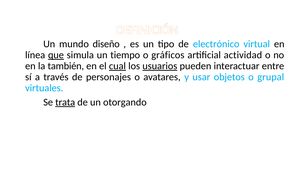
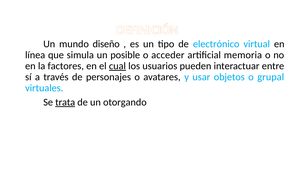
que underline: present -> none (56, 55)
tiempo: tiempo -> posible (125, 55)
gráficos: gráficos -> acceder (168, 55)
actividad: actividad -> memoria (243, 55)
también: también -> factores (66, 66)
usuarios underline: present -> none (160, 66)
